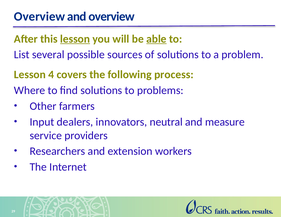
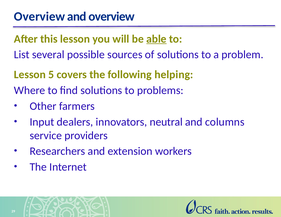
lesson underline: present -> none (75, 39)
4: 4 -> 5 (51, 75)
process: process -> helping (174, 75)
measure: measure -> columns (225, 122)
